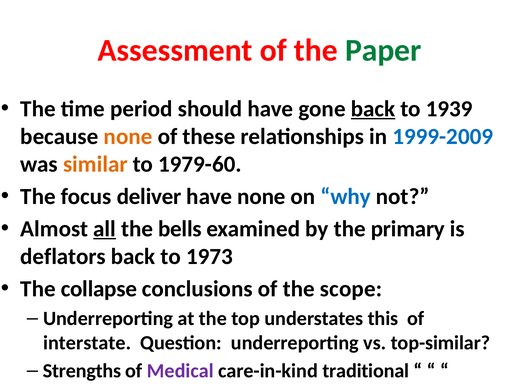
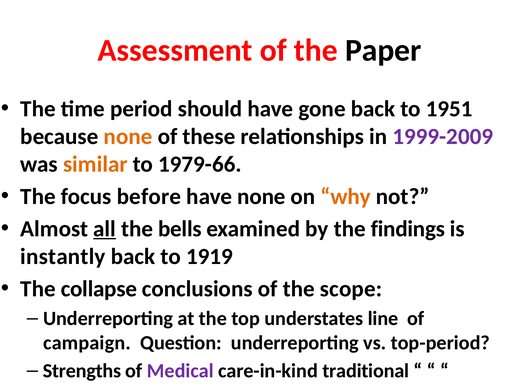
Paper colour: green -> black (383, 50)
back underline: present -> none (373, 109)
1939: 1939 -> 1951 (449, 109)
1999-2009 colour: blue -> purple (443, 137)
1979-60: 1979-60 -> 1979-66 (200, 164)
deliver: deliver -> before (149, 197)
why colour: blue -> orange (346, 197)
primary: primary -> findings (408, 229)
deflators: deflators -> instantly (63, 257)
1973: 1973 -> 1919 (209, 257)
this: this -> line (383, 319)
interstate: interstate -> campaign (87, 343)
top-similar: top-similar -> top-period (440, 343)
